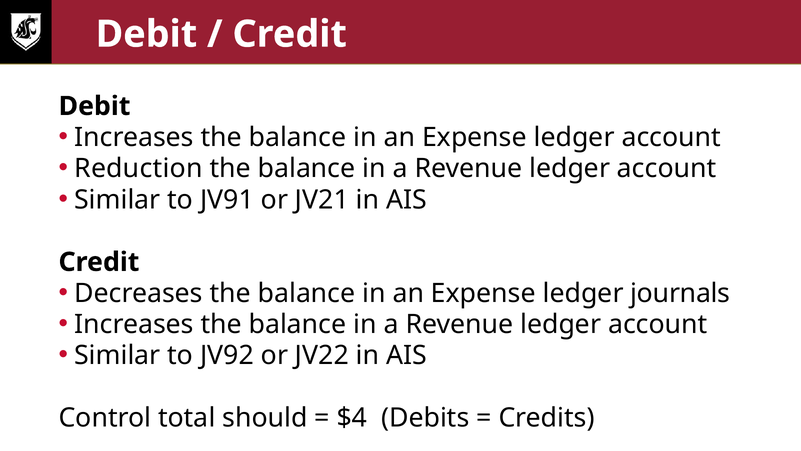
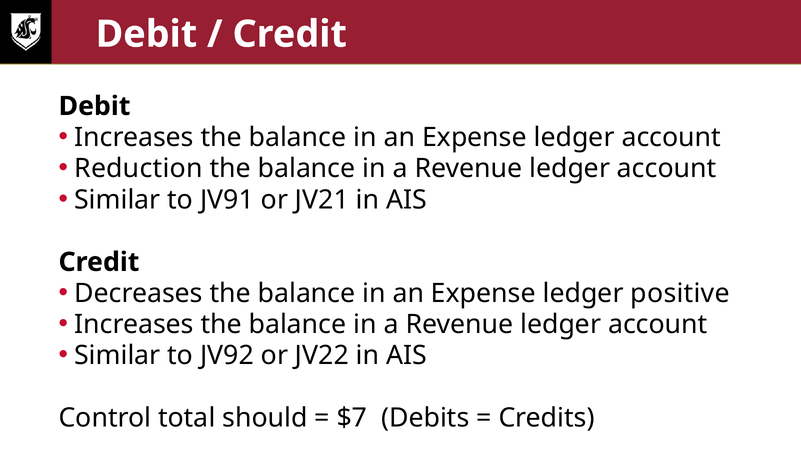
journals: journals -> positive (680, 293)
$4: $4 -> $7 (352, 418)
